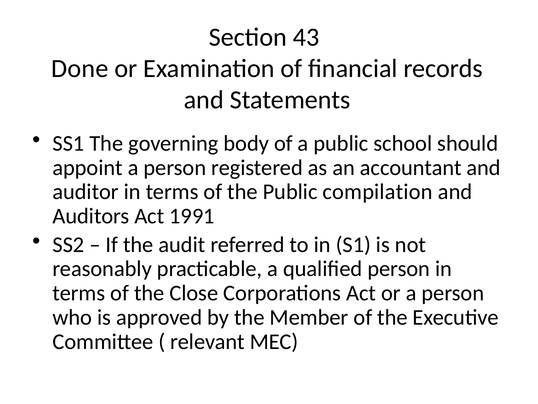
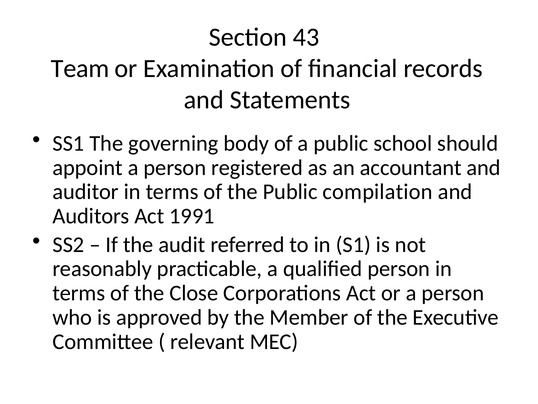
Done: Done -> Team (80, 68)
